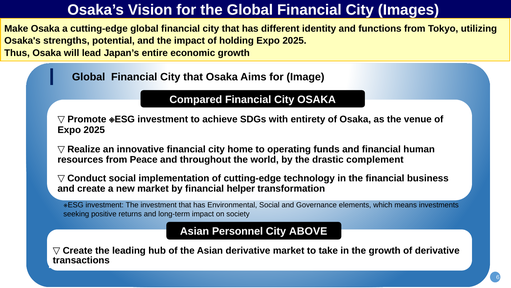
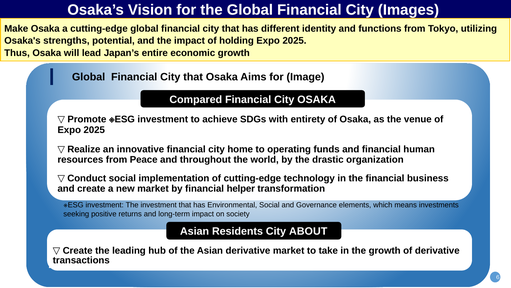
complement: complement -> organization (375, 159)
Personnel: Personnel -> Residents (237, 231)
ABOVE: ABOVE -> ABOUT (308, 231)
